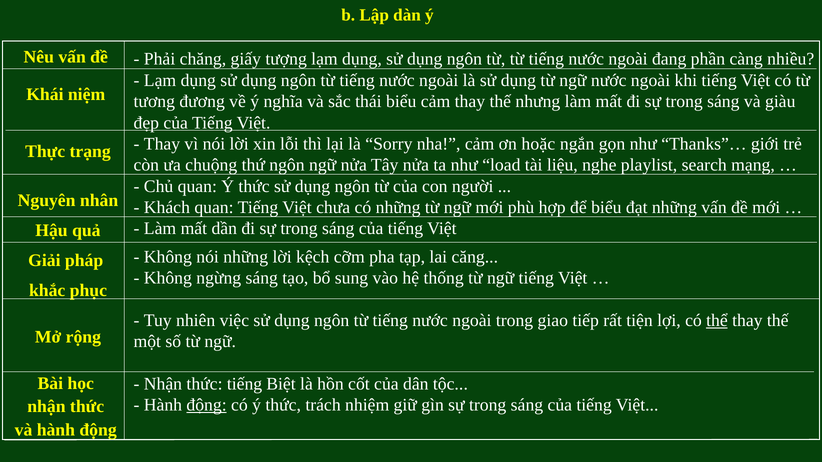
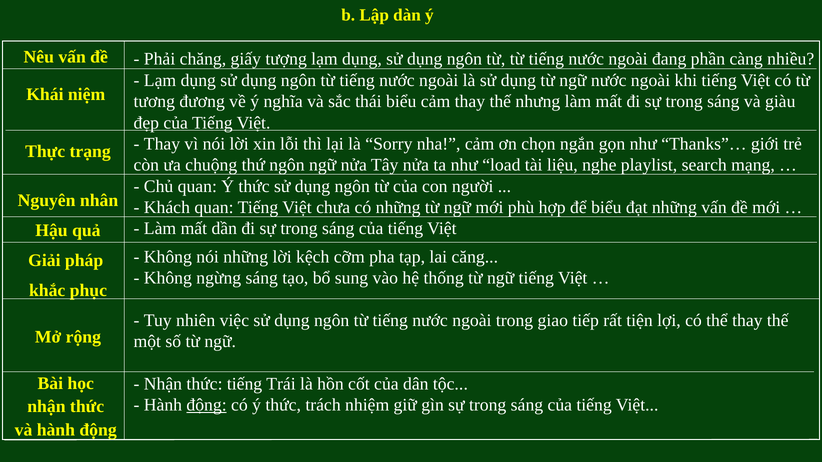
hoặc: hoặc -> chọn (538, 144)
thể underline: present -> none (717, 321)
Biệt: Biệt -> Trái (281, 384)
